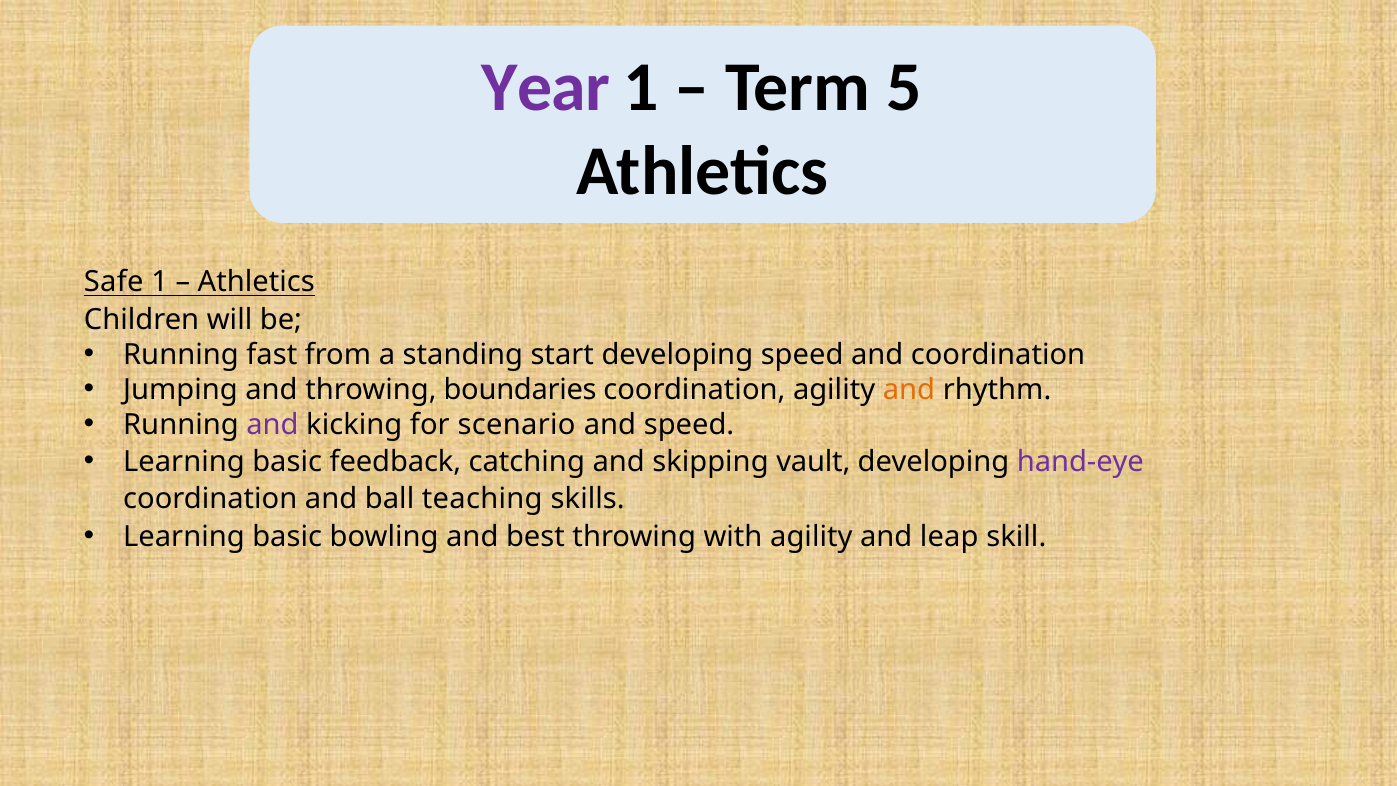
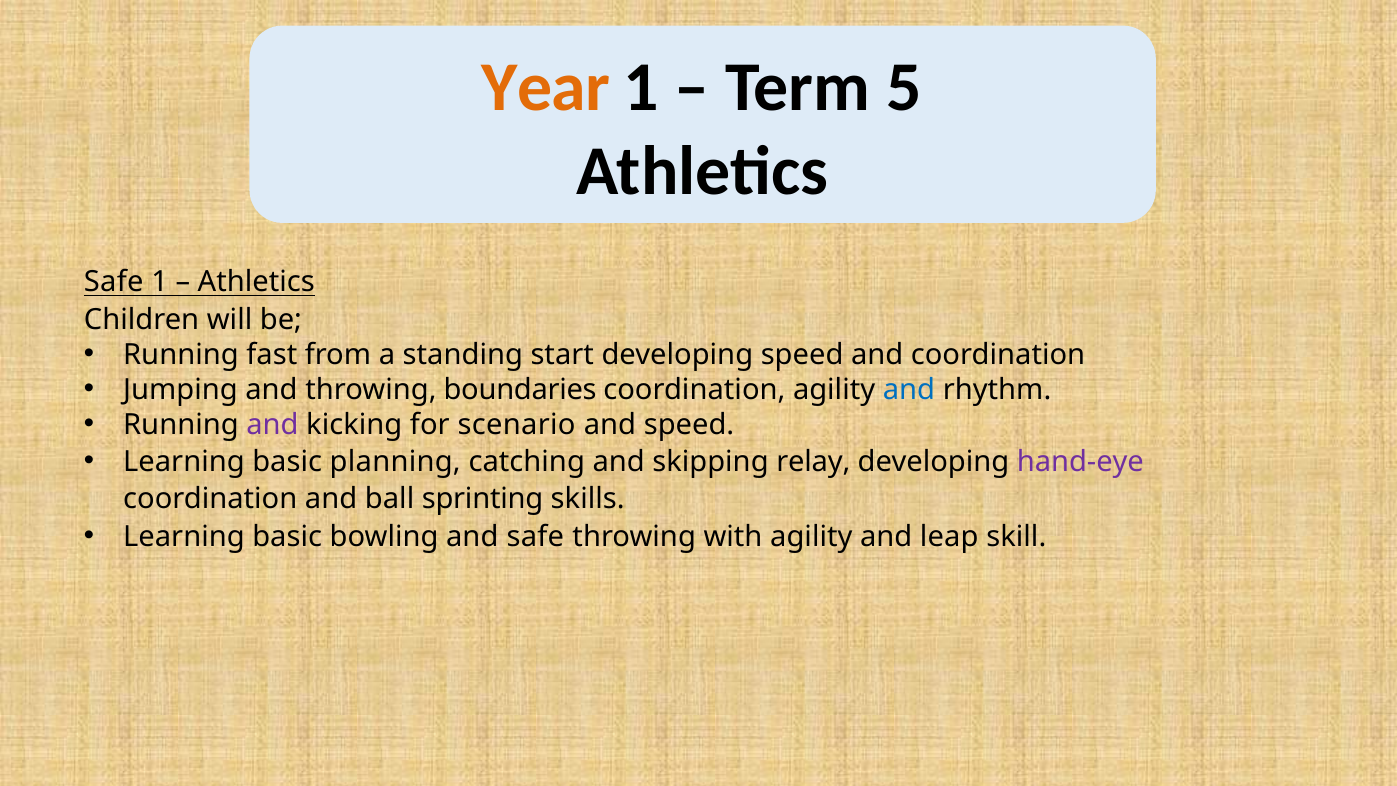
Year colour: purple -> orange (546, 87)
and colour: orange -> blue (909, 389)
feedback: feedback -> planning (395, 462)
vault: vault -> relay (813, 462)
teaching: teaching -> sprinting (483, 499)
and best: best -> safe (535, 536)
